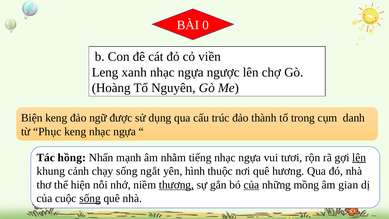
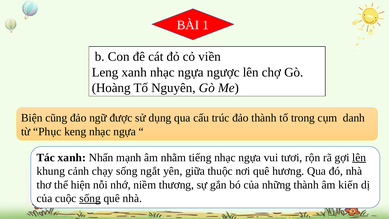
0: 0 -> 1 (206, 25)
Biện keng: keng -> cũng (56, 118)
Tác hồng: hồng -> xanh (72, 157)
hình: hình -> giữa (195, 171)
thương underline: present -> none (176, 185)
của underline: present -> none (251, 185)
những mồng: mồng -> thành (306, 185)
gian: gian -> kiến (348, 185)
